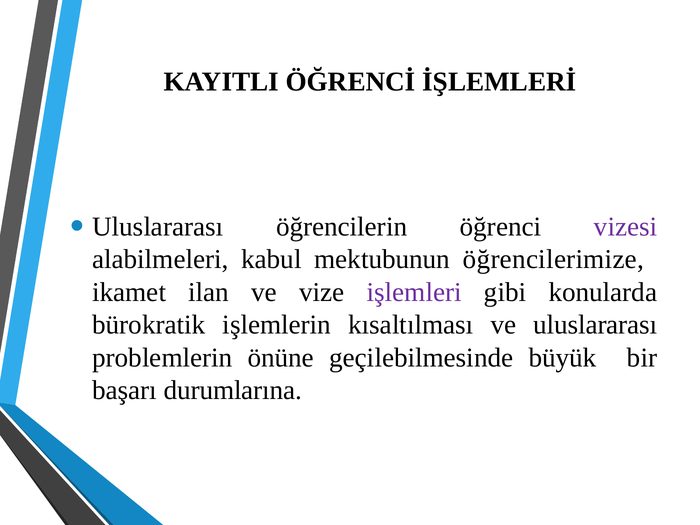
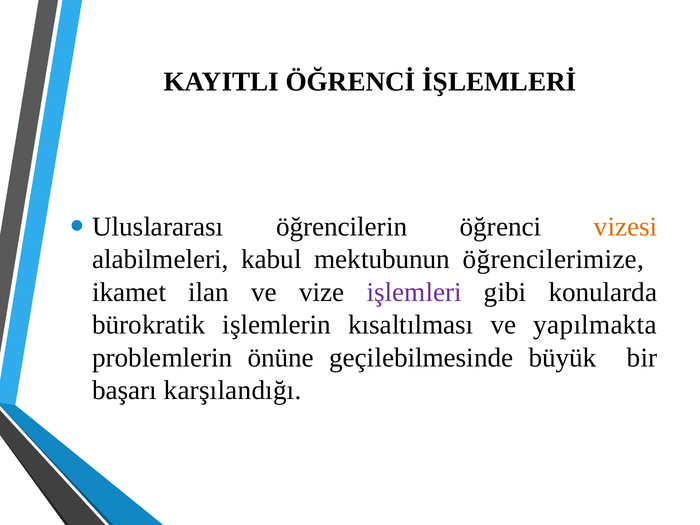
vizesi colour: purple -> orange (626, 227)
ve uluslararası: uluslararası -> yapılmakta (595, 325)
durumlarına: durumlarına -> karşılandığı (233, 390)
